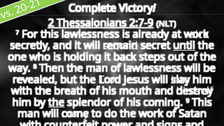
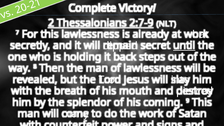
voice: voice -> what (196, 34)
second: second -> dipped (120, 46)
himself: himself -> pierced (195, 91)
the underline: present -> none (56, 102)
